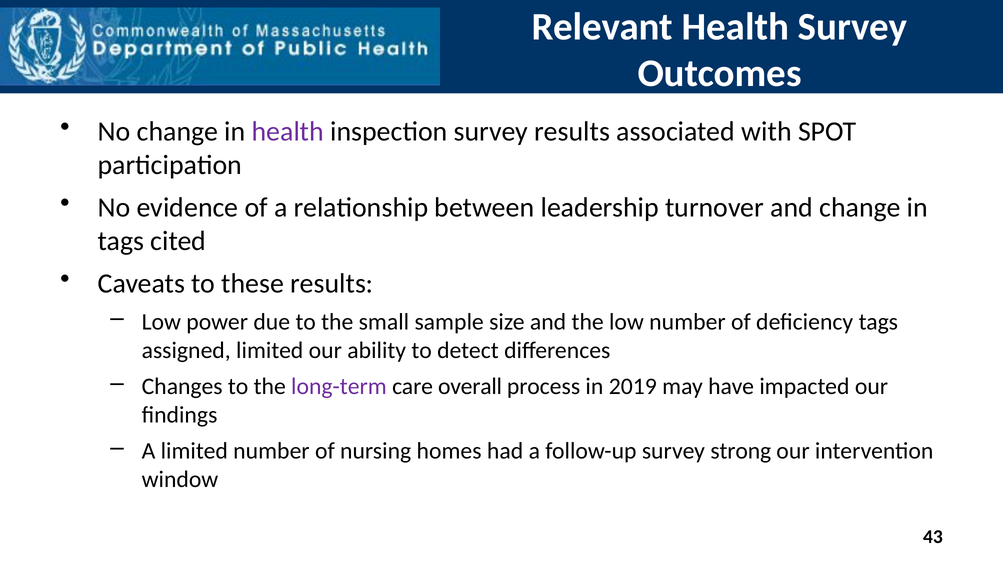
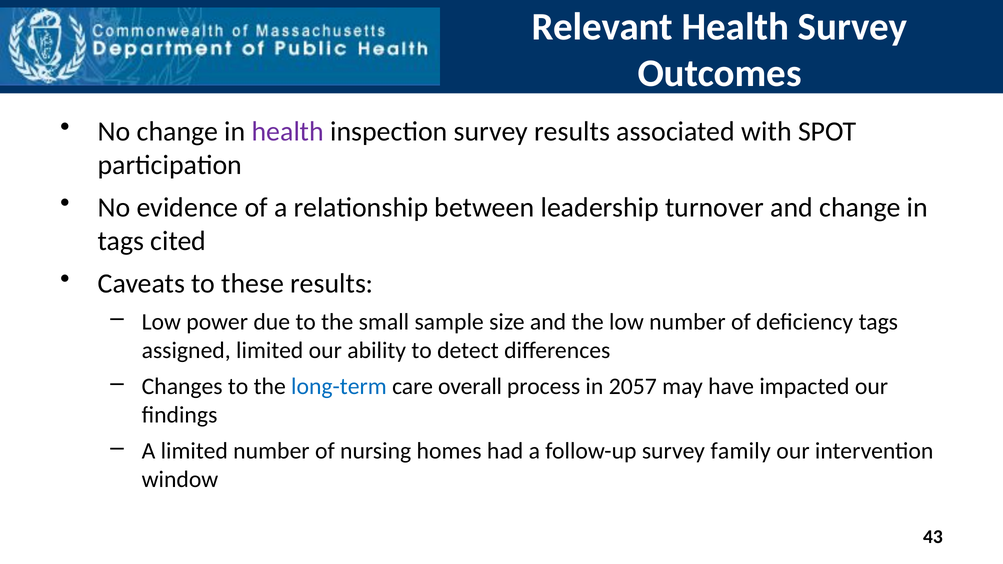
long-term colour: purple -> blue (339, 387)
2019: 2019 -> 2057 (633, 387)
strong: strong -> family (741, 451)
